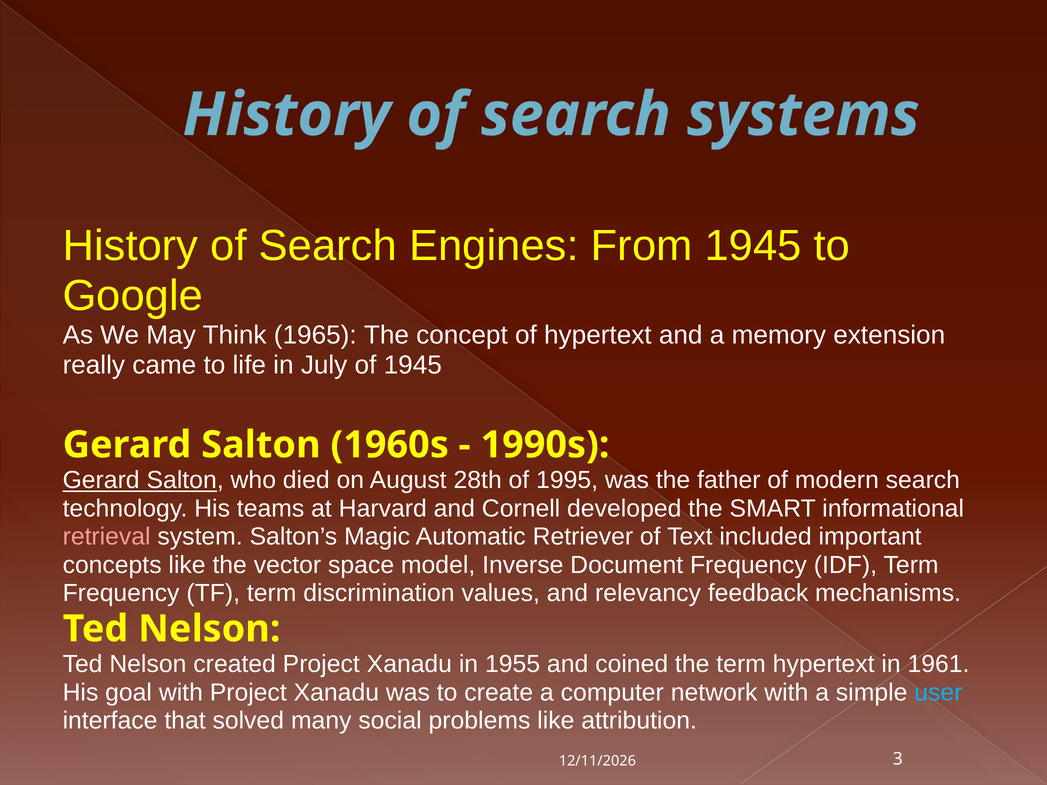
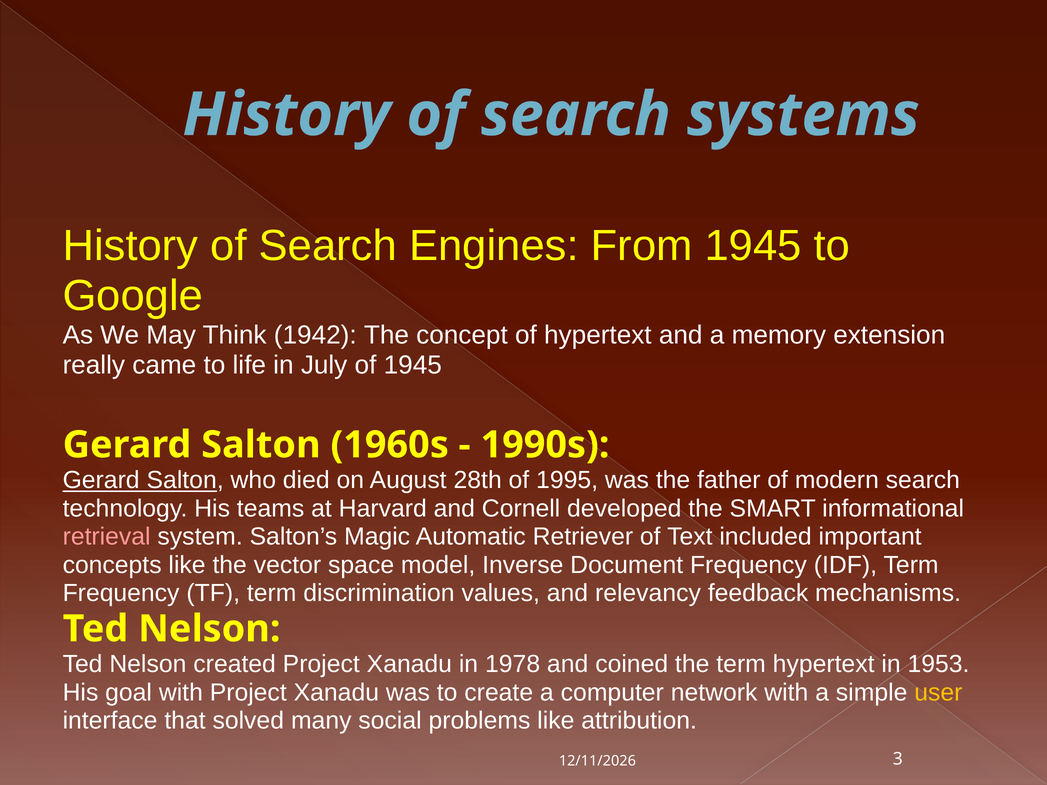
1965: 1965 -> 1942 (315, 335)
1955: 1955 -> 1978 (513, 665)
1961: 1961 -> 1953 (939, 665)
user colour: light blue -> yellow (938, 693)
